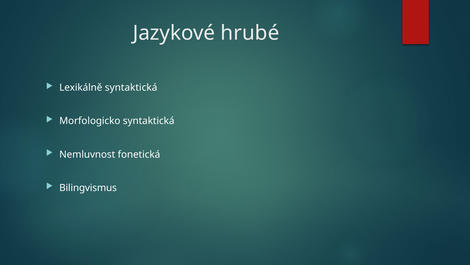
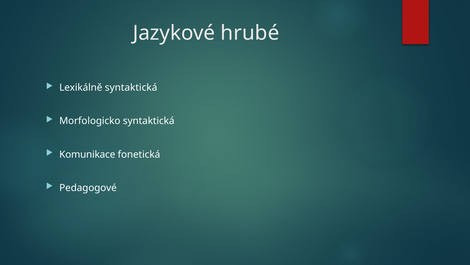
Nemluvnost: Nemluvnost -> Komunikace (87, 154)
Bilingvismus: Bilingvismus -> Pedagogové (88, 187)
